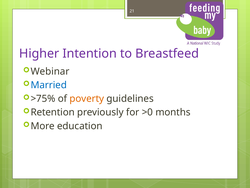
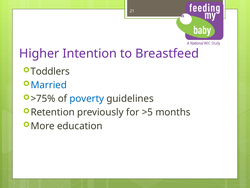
Webinar: Webinar -> Toddlers (50, 71)
poverty colour: orange -> blue (87, 98)
>0: >0 -> >5 (147, 112)
